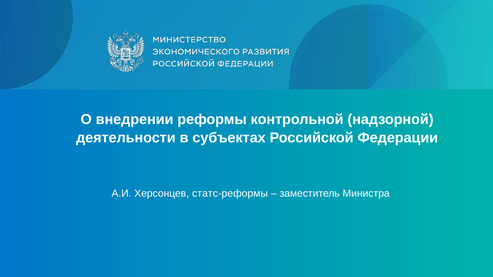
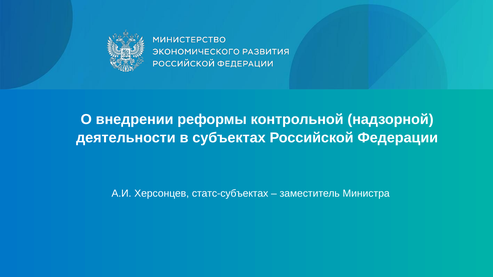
статс-реформы: статс-реформы -> статс-субъектах (230, 194)
